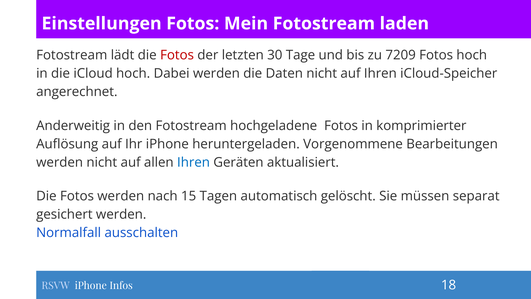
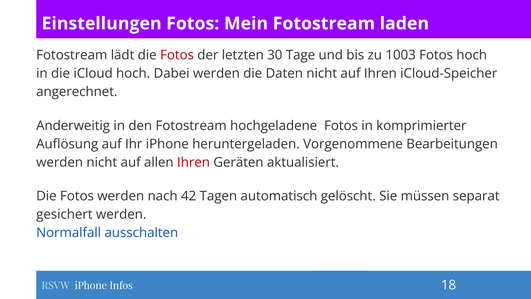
7209: 7209 -> 1003 (401, 55)
Ihren colour: blue -> red (193, 162)
15: 15 -> 42 (189, 196)
